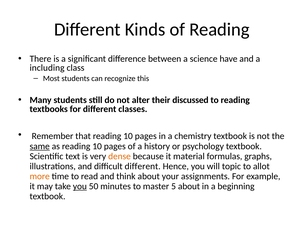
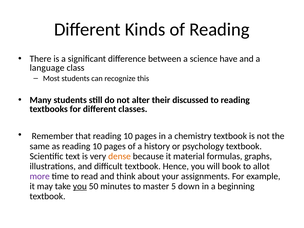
including: including -> language (47, 68)
same underline: present -> none (40, 146)
difficult different: different -> textbook (143, 166)
topic: topic -> book (231, 166)
more colour: orange -> purple (40, 176)
5 about: about -> down (189, 186)
